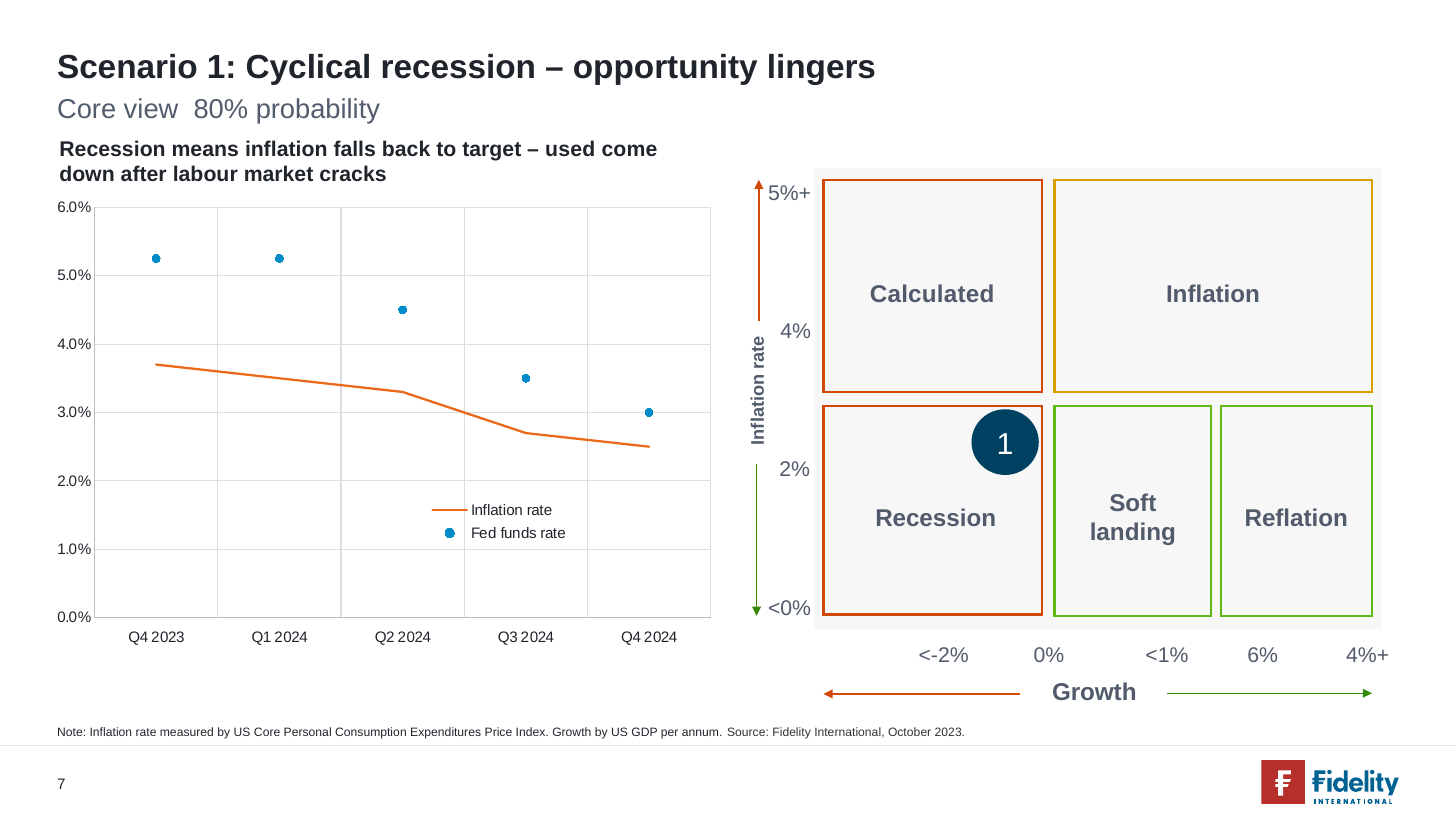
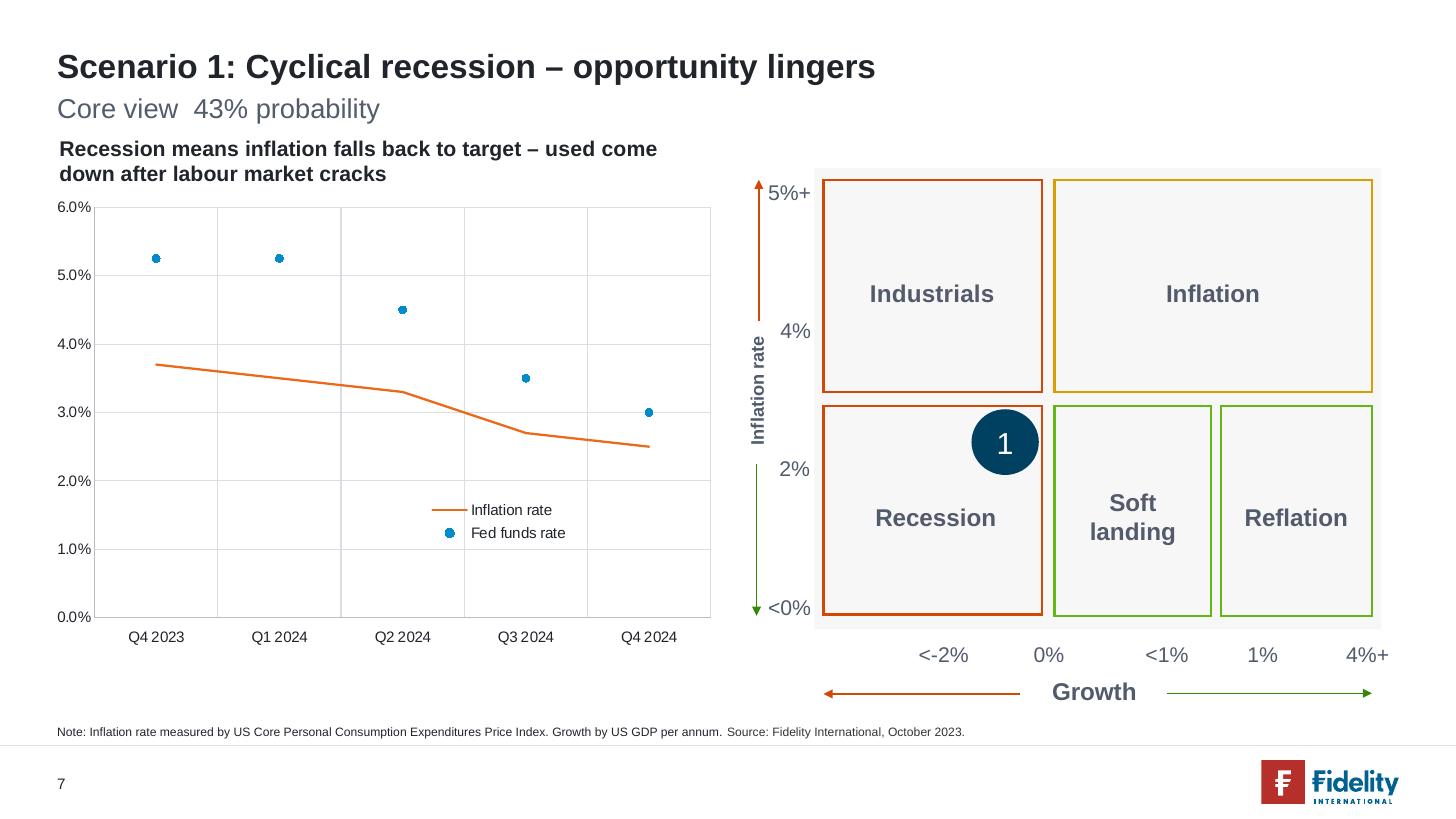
80%: 80% -> 43% (221, 110)
Calculated: Calculated -> Industrials (932, 294)
6%: 6% -> 1% (1263, 655)
